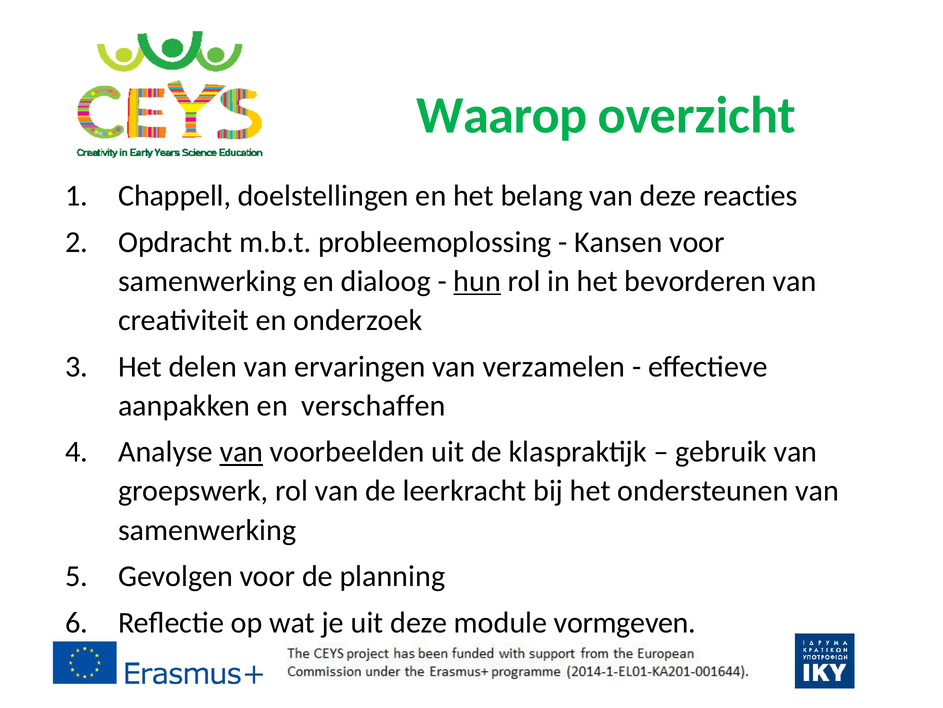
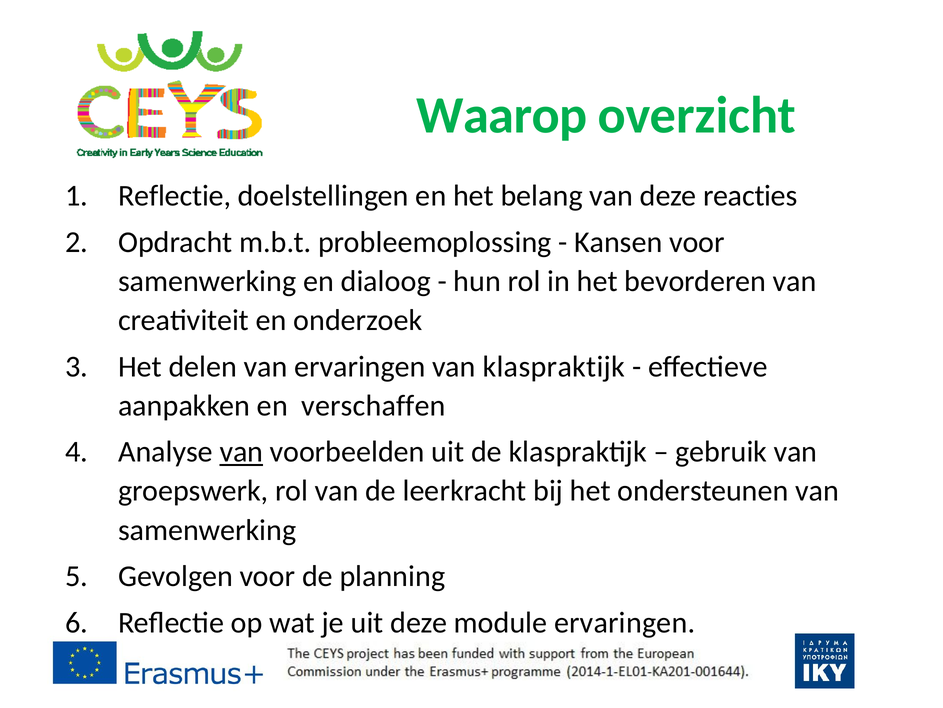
Chappell: Chappell -> Reflectie (175, 196)
hun underline: present -> none (477, 281)
van verzamelen: verzamelen -> klaspraktijk (554, 366)
module vormgeven: vormgeven -> ervaringen (625, 622)
